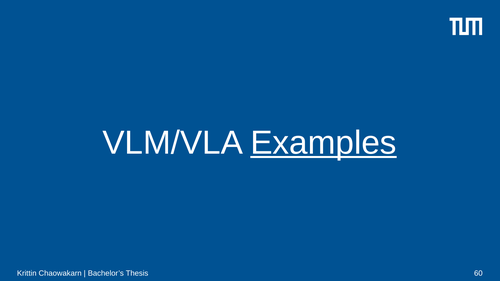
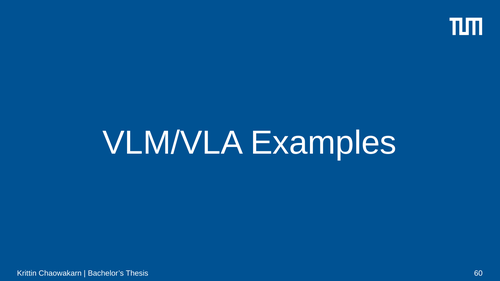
Examples underline: present -> none (323, 143)
